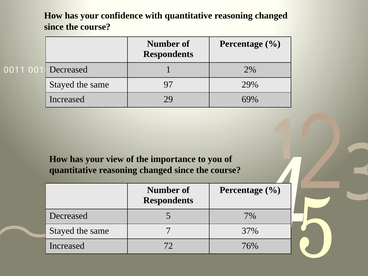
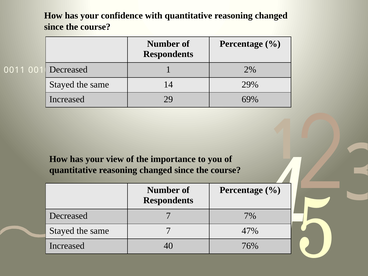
97: 97 -> 14 (168, 85)
Decreased 5: 5 -> 7 (168, 216)
37%: 37% -> 47% (250, 231)
72: 72 -> 40 (168, 246)
